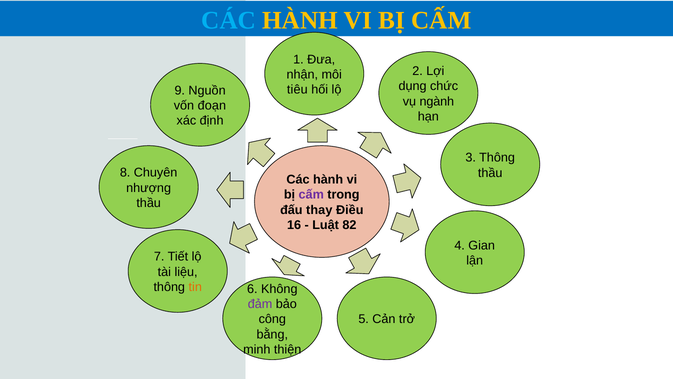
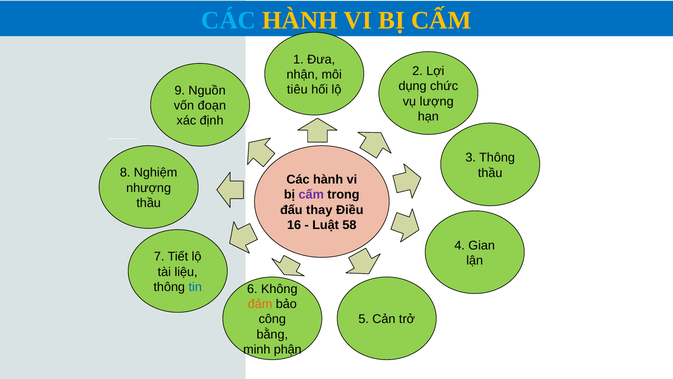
ngành: ngành -> lượng (437, 101)
Chuyên: Chuyên -> Nghiệm (156, 173)
82: 82 -> 58 (349, 225)
tin colour: orange -> blue (195, 287)
đảm colour: purple -> orange (260, 304)
thiện: thiện -> phận (288, 349)
